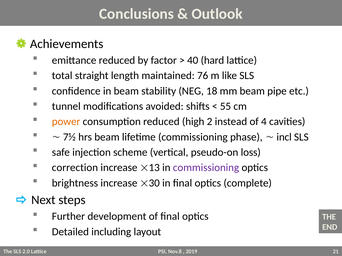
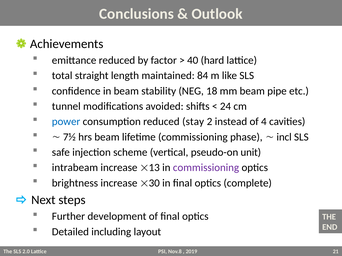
76: 76 -> 84 (203, 76)
55: 55 -> 24 (225, 106)
power colour: orange -> blue (66, 122)
high: high -> stay (193, 122)
loss: loss -> unit (251, 153)
correction: correction -> intrabeam (75, 168)
